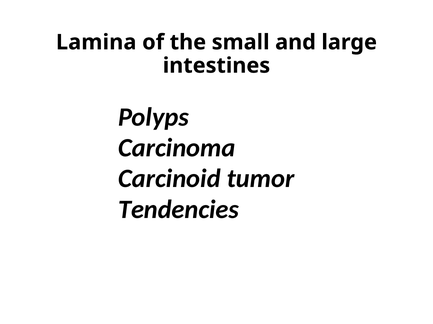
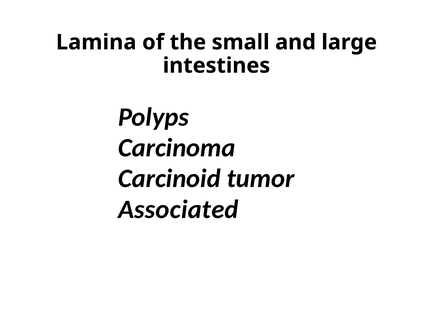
Tendencies: Tendencies -> Associated (178, 210)
